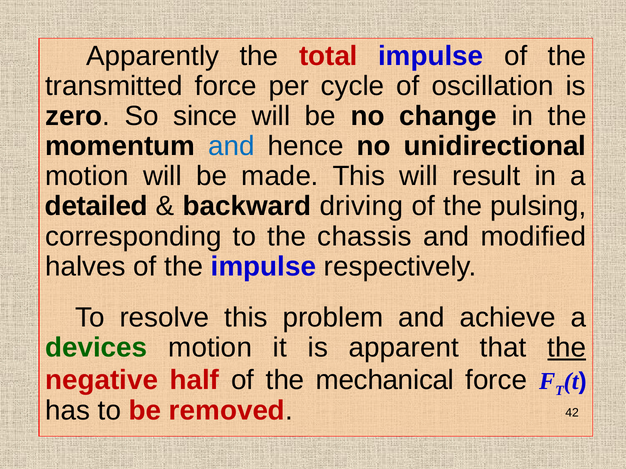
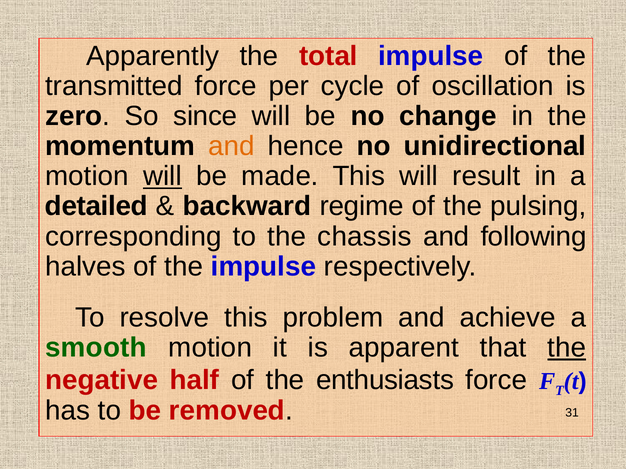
and colour: blue -> orange (232, 146)
will underline: none -> present (162, 176)
driving: driving -> regime (362, 207)
modified: modified -> following (534, 237)
devices: devices -> smooth (96, 348)
mechanical: mechanical -> enthusiasts (385, 380)
42: 42 -> 31 (572, 413)
